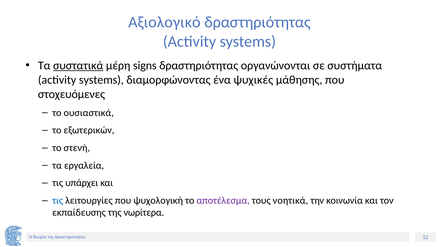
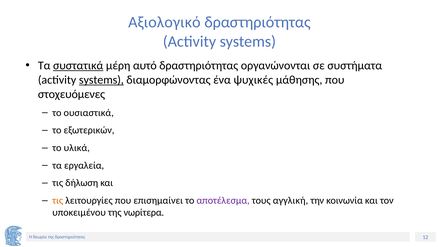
signs: signs -> αυτό (145, 66)
systems underline: none -> present (101, 80)
στενή: στενή -> υλικά (77, 148)
υπάρχει: υπάρχει -> δήλωση (82, 183)
τις colour: blue -> orange (58, 200)
ψυχολογική: ψυχολογική -> επισημαίνει (158, 200)
νοητικά: νοητικά -> αγγλική (290, 200)
εκπαίδευσης: εκπαίδευσης -> υποκειμένου (79, 213)
